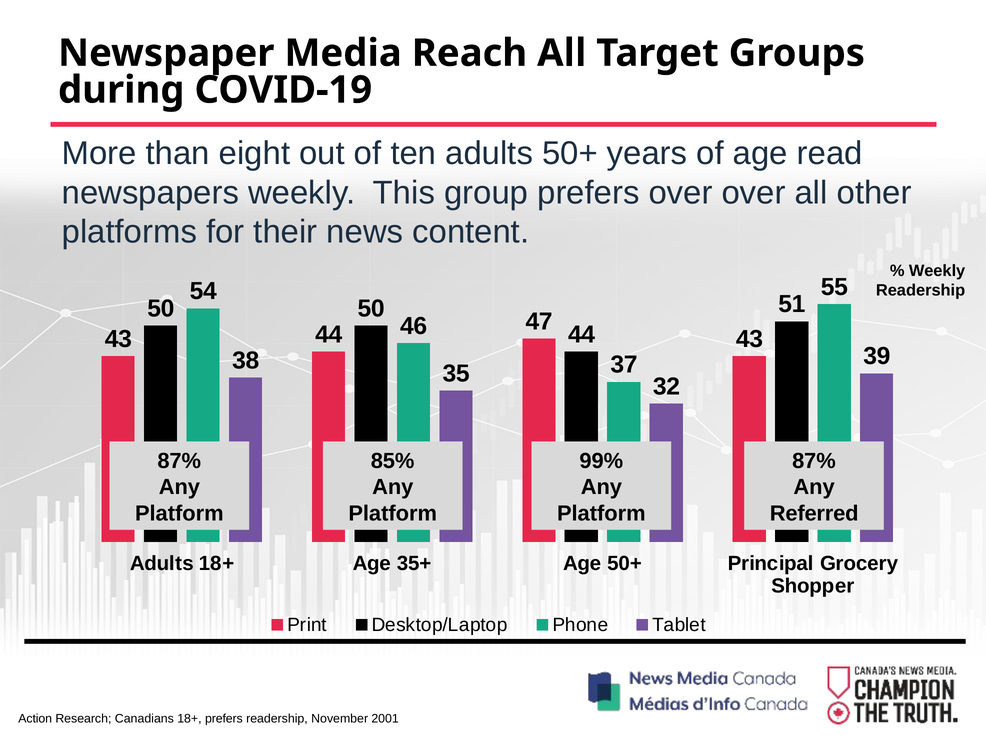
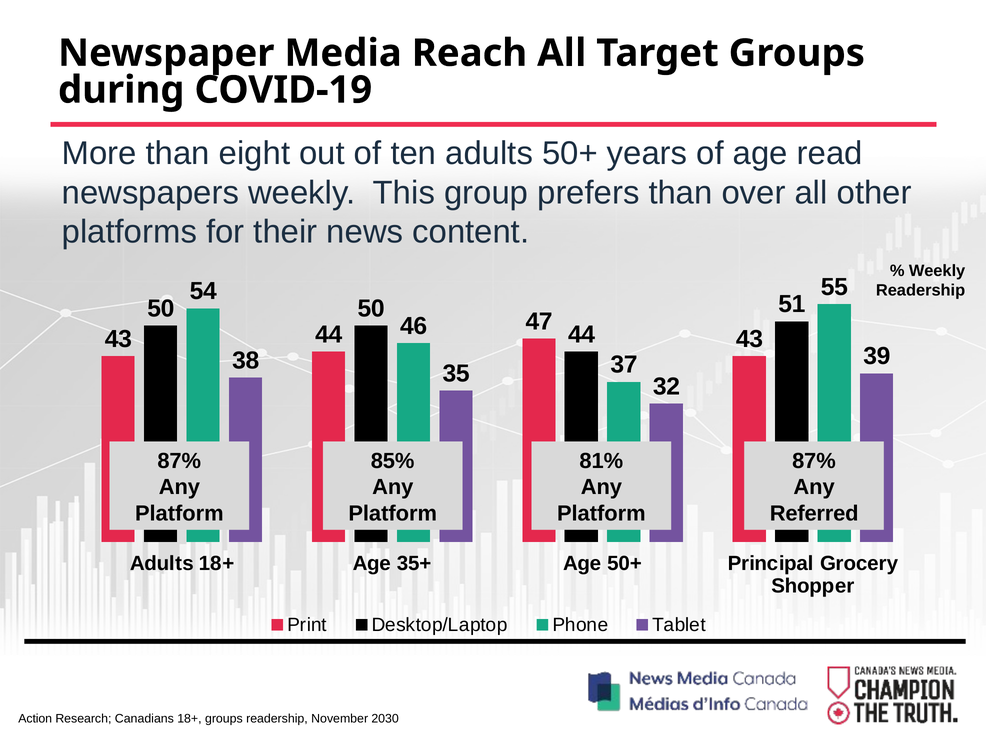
prefers over: over -> than (681, 193)
99%: 99% -> 81% (601, 461)
18+ prefers: prefers -> groups (224, 719)
2001: 2001 -> 2030 (385, 719)
